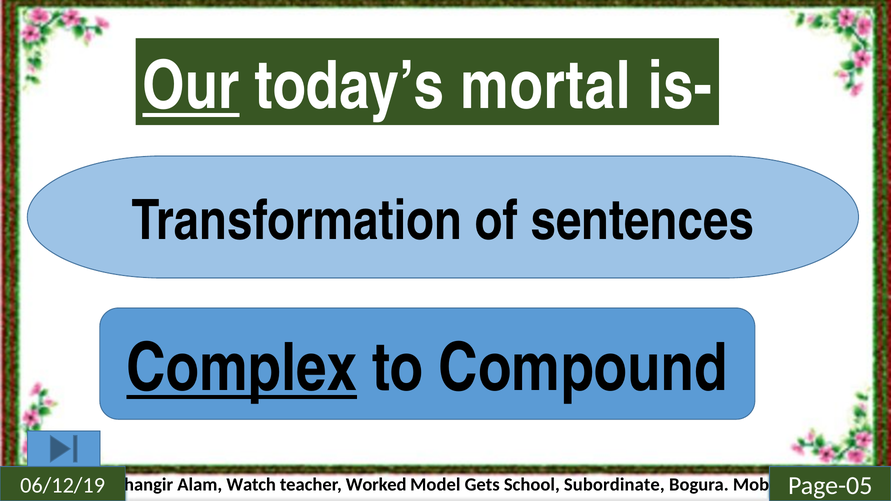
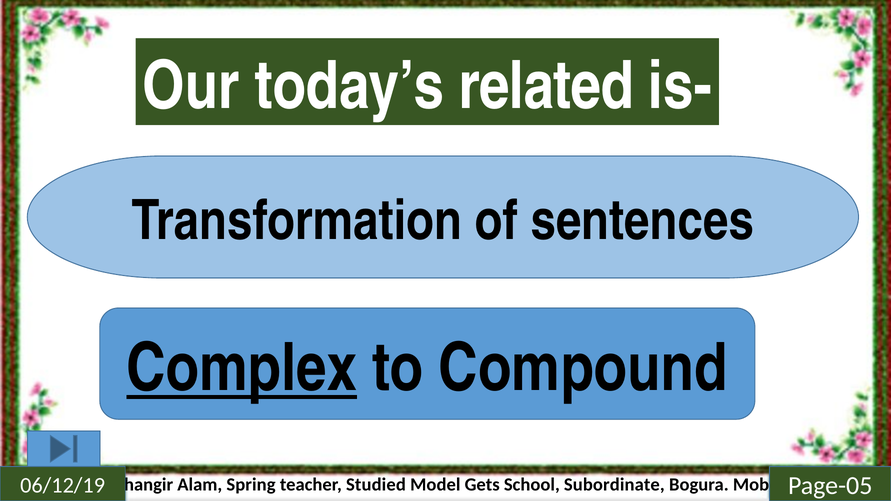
Our underline: present -> none (191, 86)
mortal: mortal -> related (546, 86)
Watch: Watch -> Spring (251, 485)
Worked: Worked -> Studied (376, 485)
